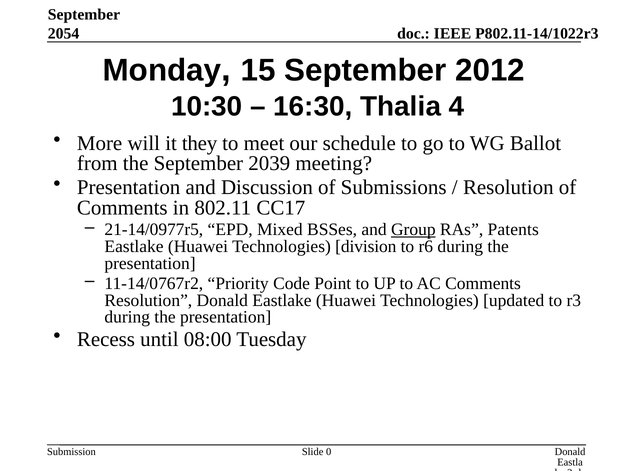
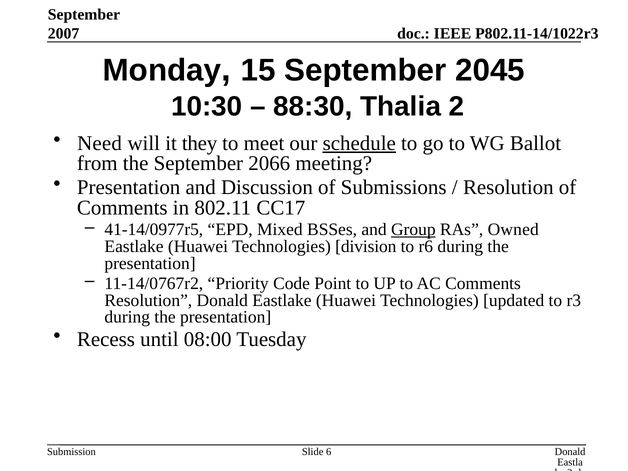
2054: 2054 -> 2007 (64, 34)
2012: 2012 -> 2045 (490, 71)
16:30: 16:30 -> 88:30 (313, 107)
4: 4 -> 2 (457, 107)
More: More -> Need (100, 143)
schedule underline: none -> present (359, 143)
2039: 2039 -> 2066 (269, 163)
21-14/0977r5: 21-14/0977r5 -> 41-14/0977r5 (154, 230)
Patents: Patents -> Owned (513, 230)
0: 0 -> 6 (329, 452)
